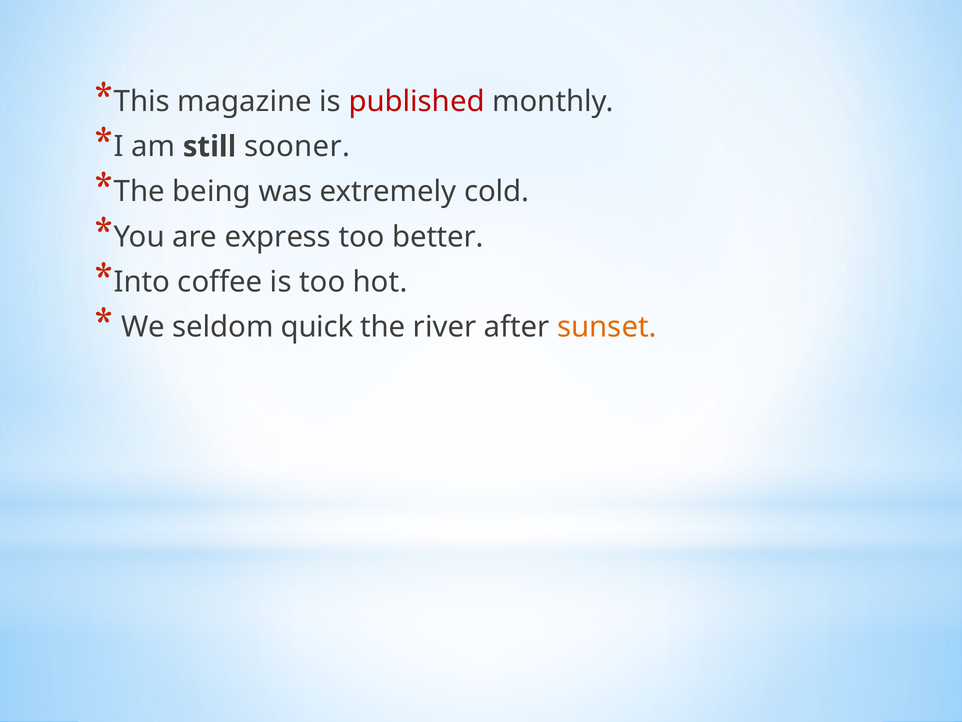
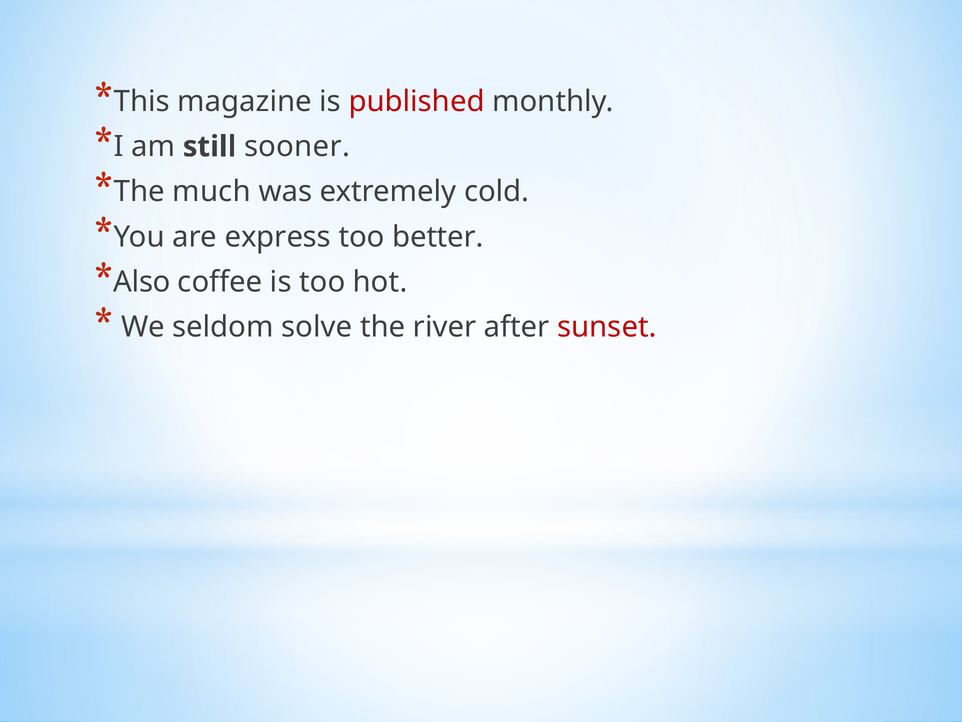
being: being -> much (212, 192)
Into: Into -> Also (142, 282)
quick: quick -> solve (317, 327)
sunset colour: orange -> red (607, 327)
